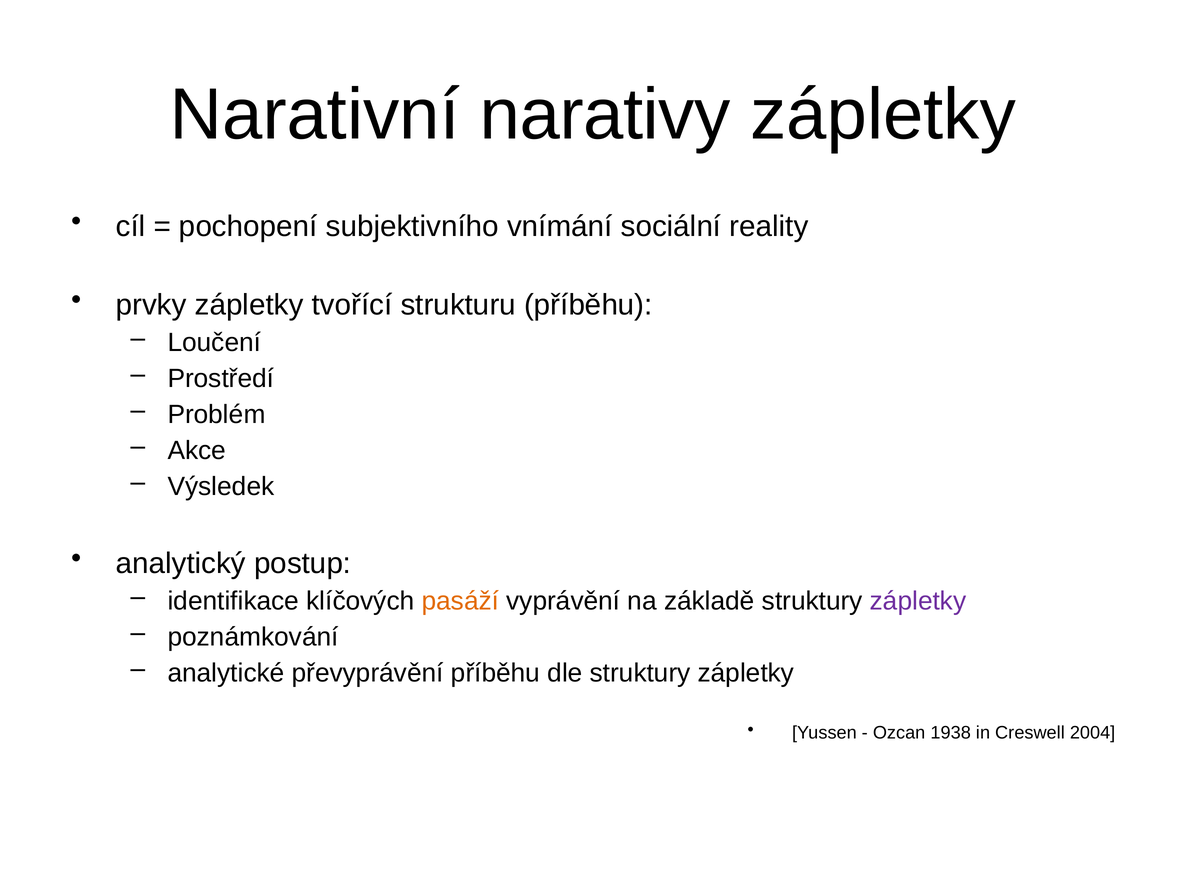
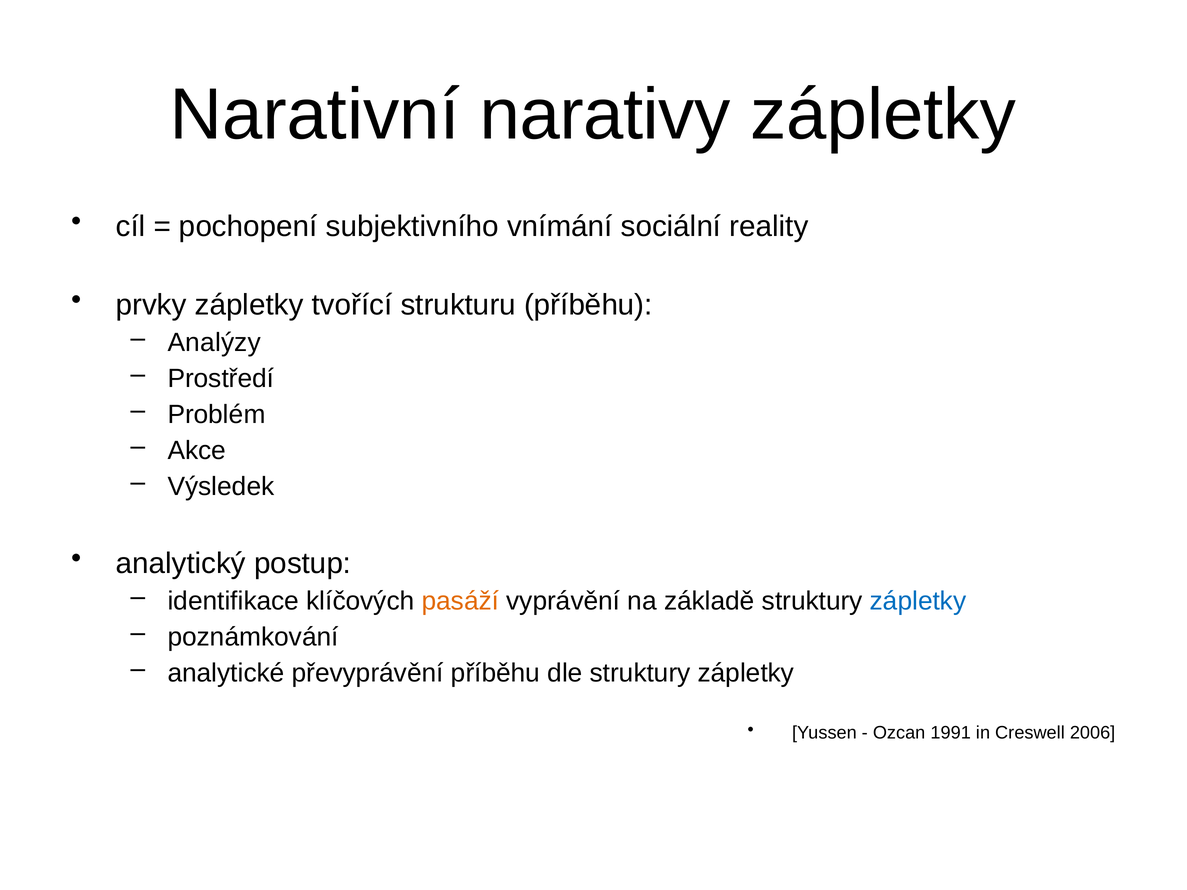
Loučení: Loučení -> Analýzy (214, 343)
zápletky colour: purple -> blue (918, 601)
1938: 1938 -> 1991 (951, 733)
2004: 2004 -> 2006 (1093, 733)
